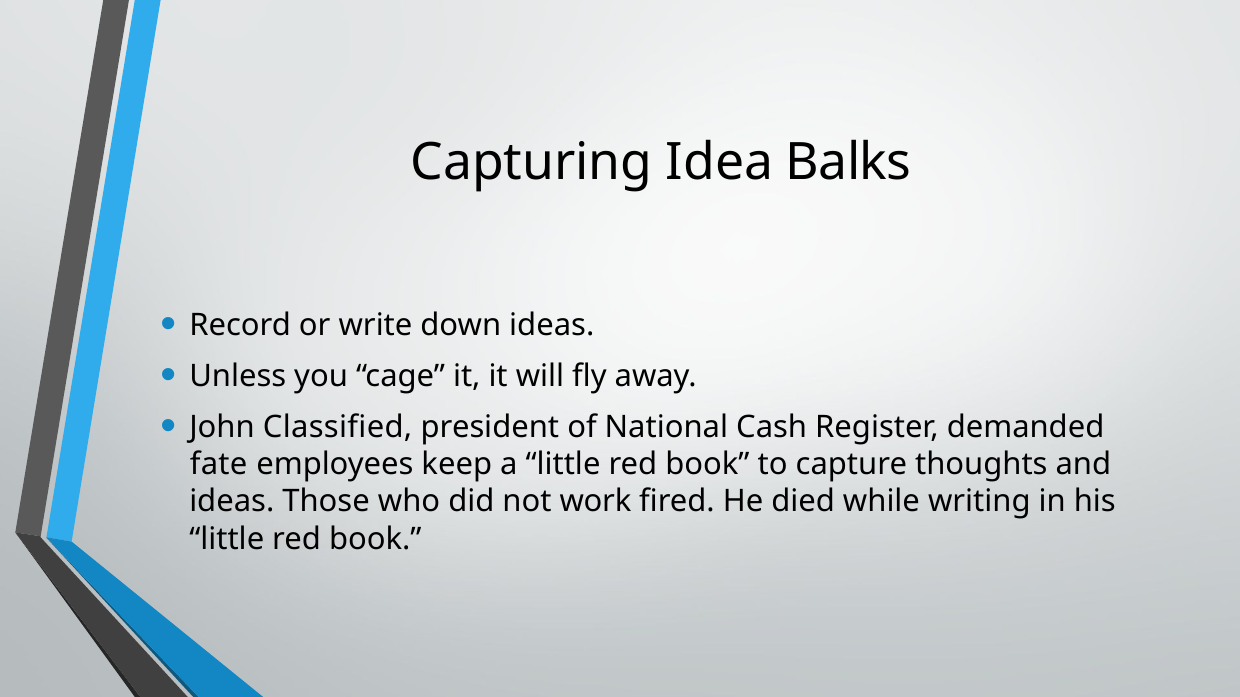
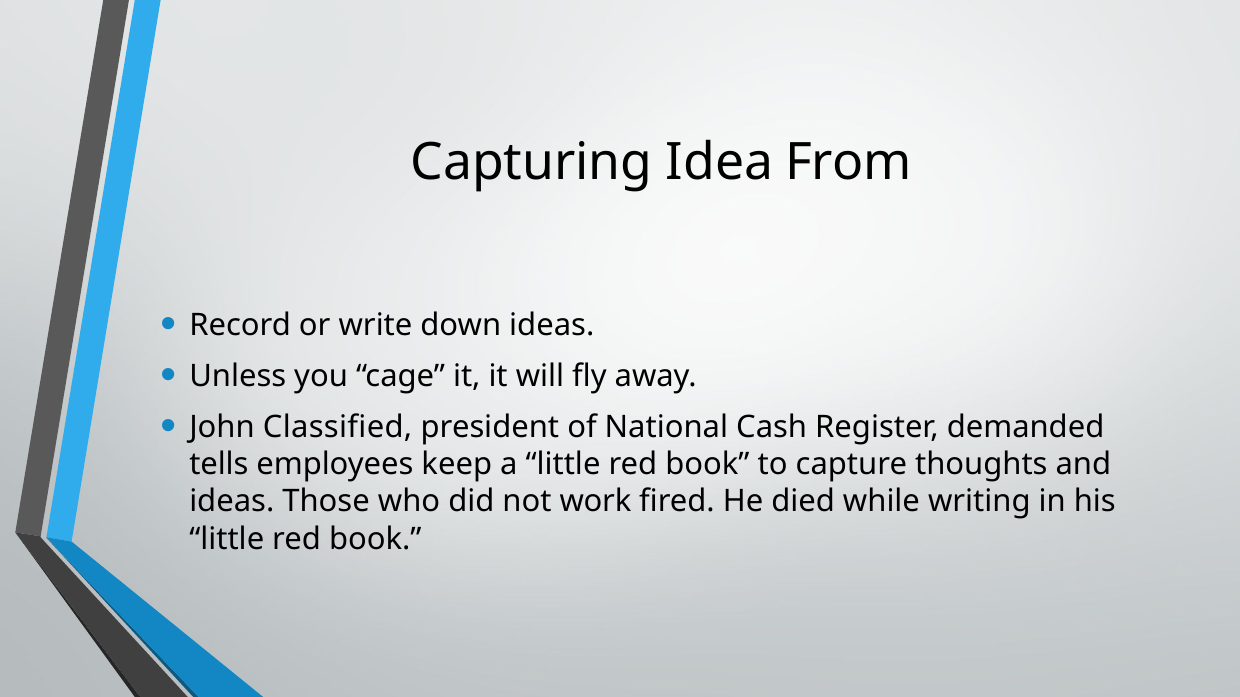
Balks: Balks -> From (849, 162)
fate: fate -> tells (219, 465)
